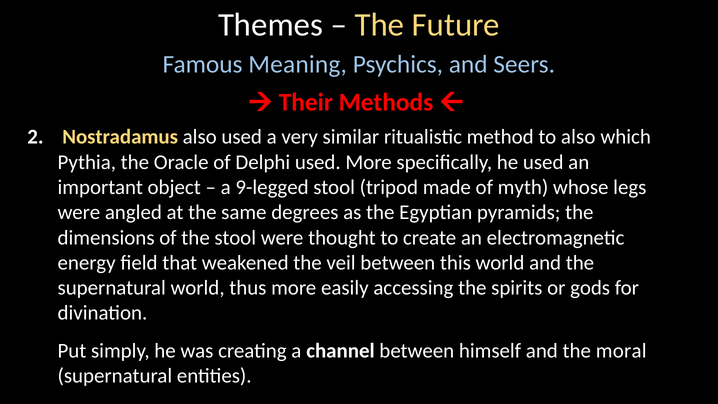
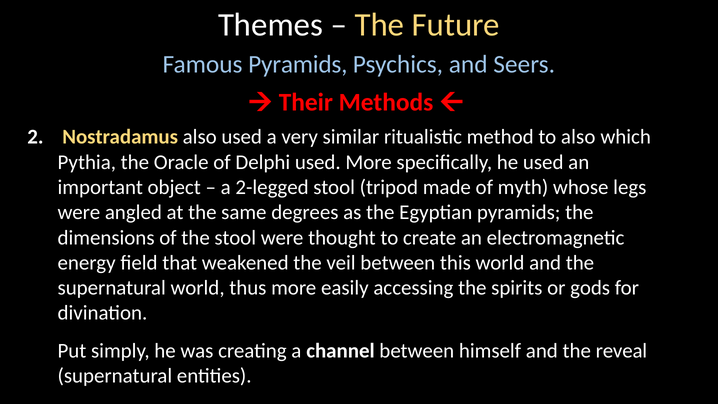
Famous Meaning: Meaning -> Pyramids (298, 65)
9-legged: 9-legged -> 2-legged (272, 187)
moral: moral -> reveal (621, 351)
